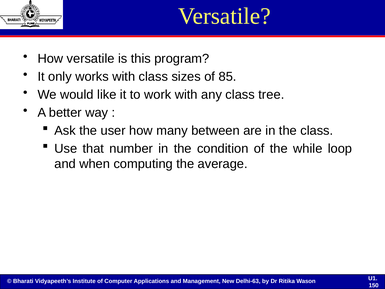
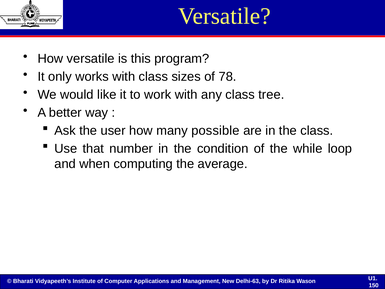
85: 85 -> 78 (228, 77)
between: between -> possible (215, 130)
